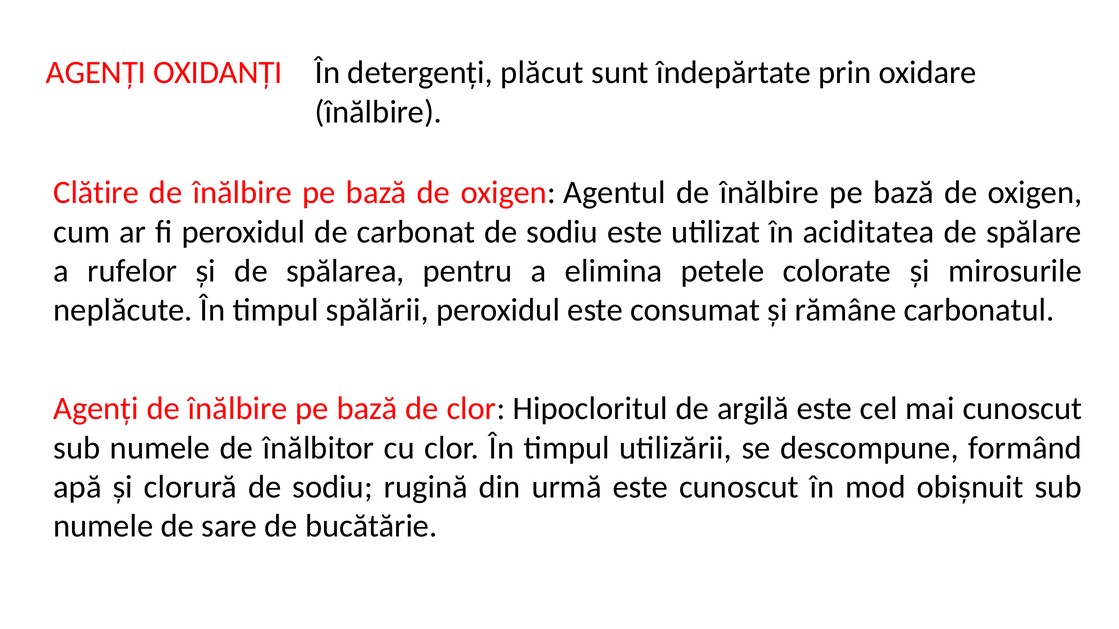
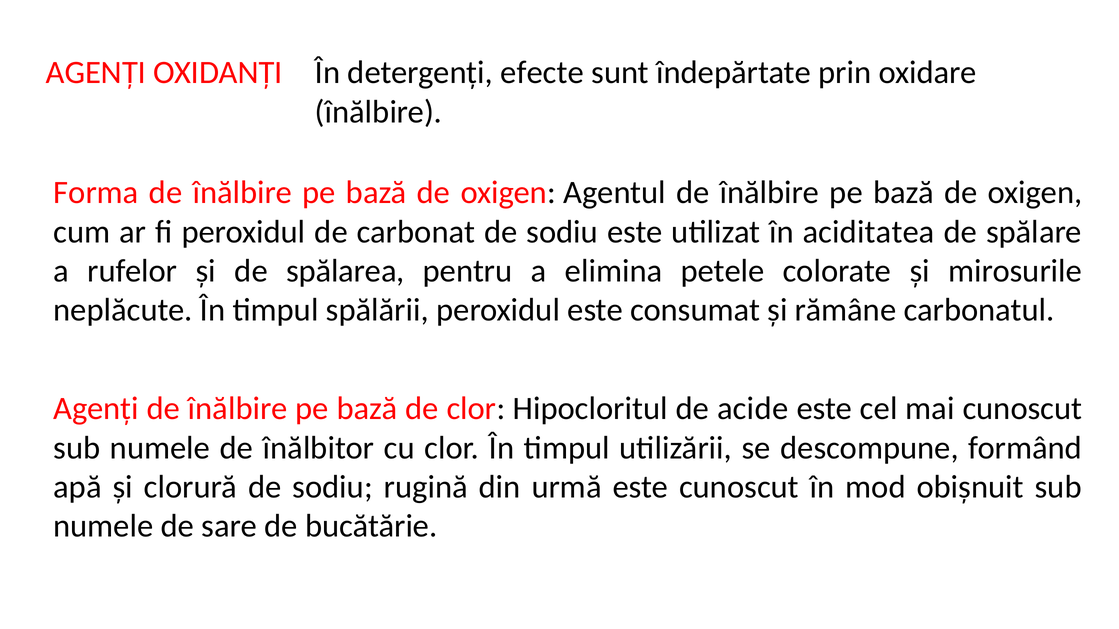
plăcut: plăcut -> efecte (542, 72)
Clătire: Clătire -> Forma (96, 193)
argilă: argilă -> acide (753, 409)
